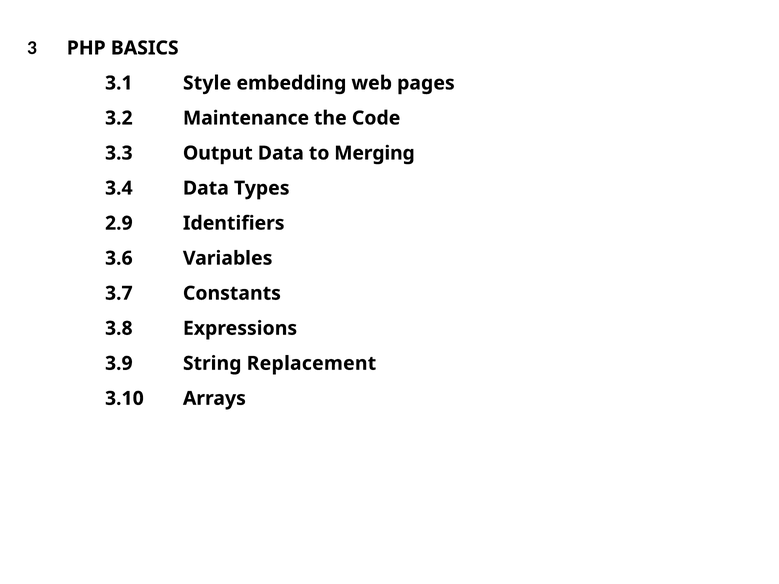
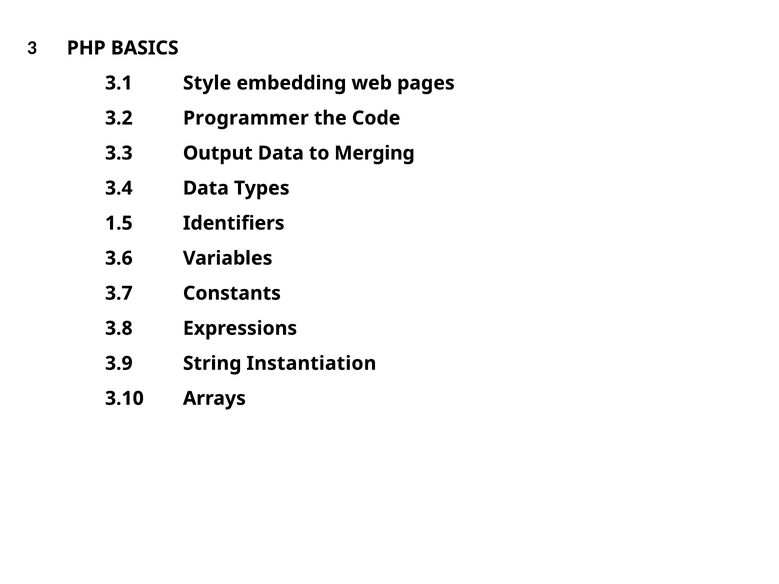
Maintenance: Maintenance -> Programmer (246, 118)
2.9: 2.9 -> 1.5 (119, 223)
Replacement: Replacement -> Instantiation (311, 364)
